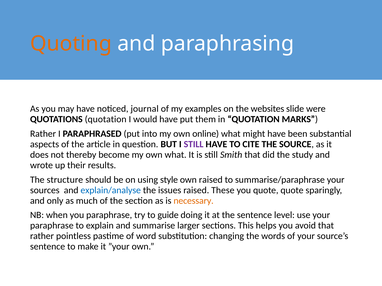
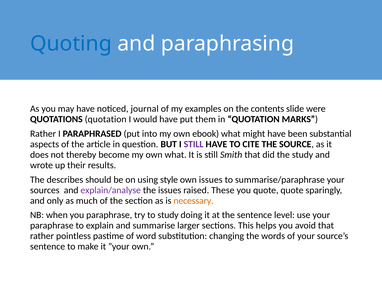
Quoting colour: orange -> blue (71, 44)
websites: websites -> contents (267, 109)
online: online -> ebook (206, 134)
structure: structure -> describes (65, 180)
own raised: raised -> issues (211, 180)
explain/analyse colour: blue -> purple (111, 190)
to guide: guide -> study (168, 215)
